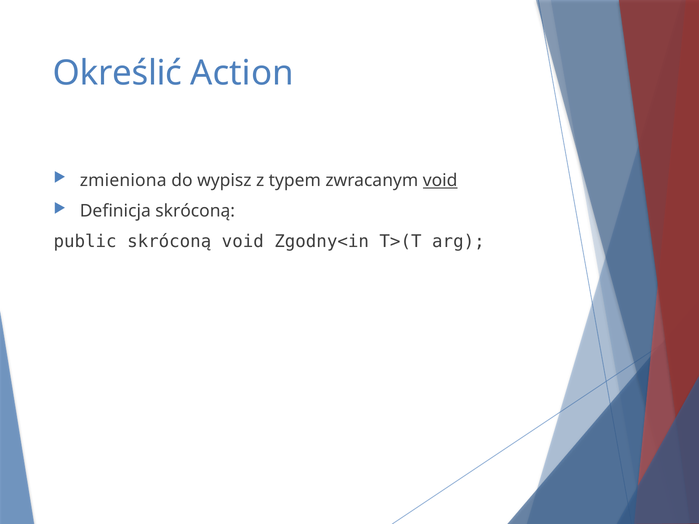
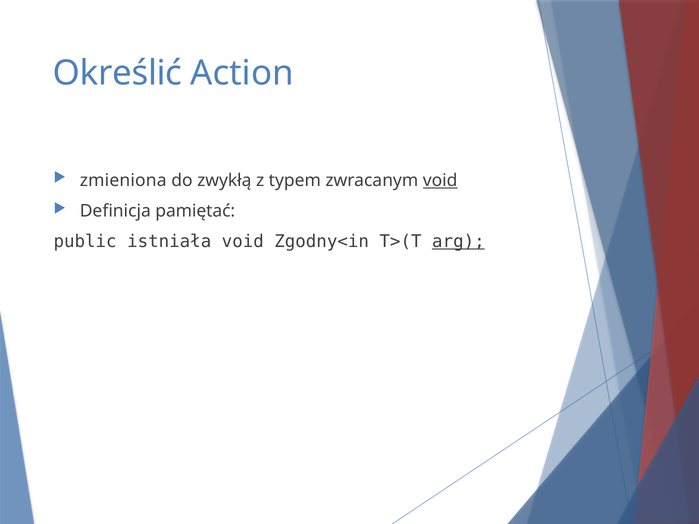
wypisz: wypisz -> zwykłą (224, 180)
Definicja skróconą: skróconą -> pamiętać (195, 211)
public skróconą: skróconą -> istniała (169, 242)
arg underline: none -> present (458, 242)
